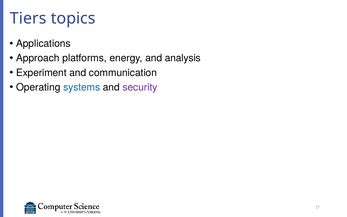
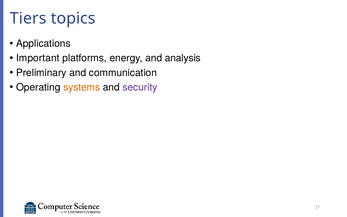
Approach: Approach -> Important (38, 58)
Experiment: Experiment -> Preliminary (41, 73)
systems colour: blue -> orange (82, 87)
